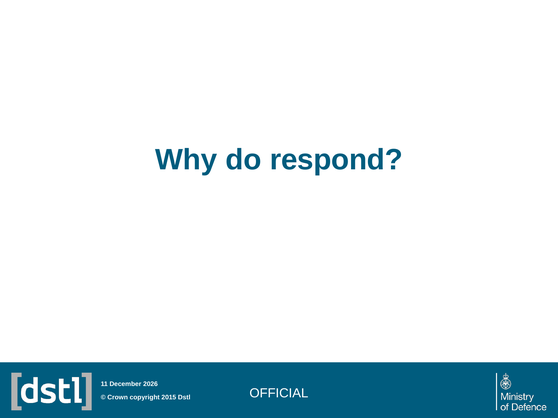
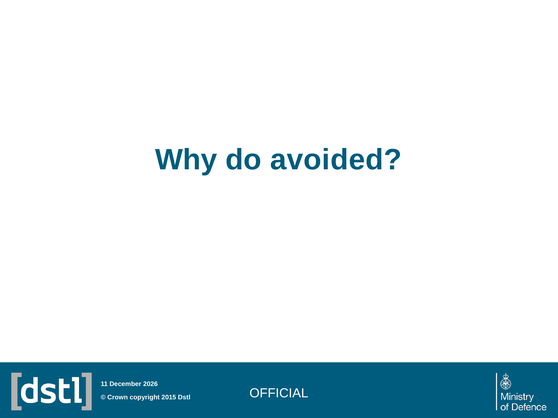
respond: respond -> avoided (336, 160)
